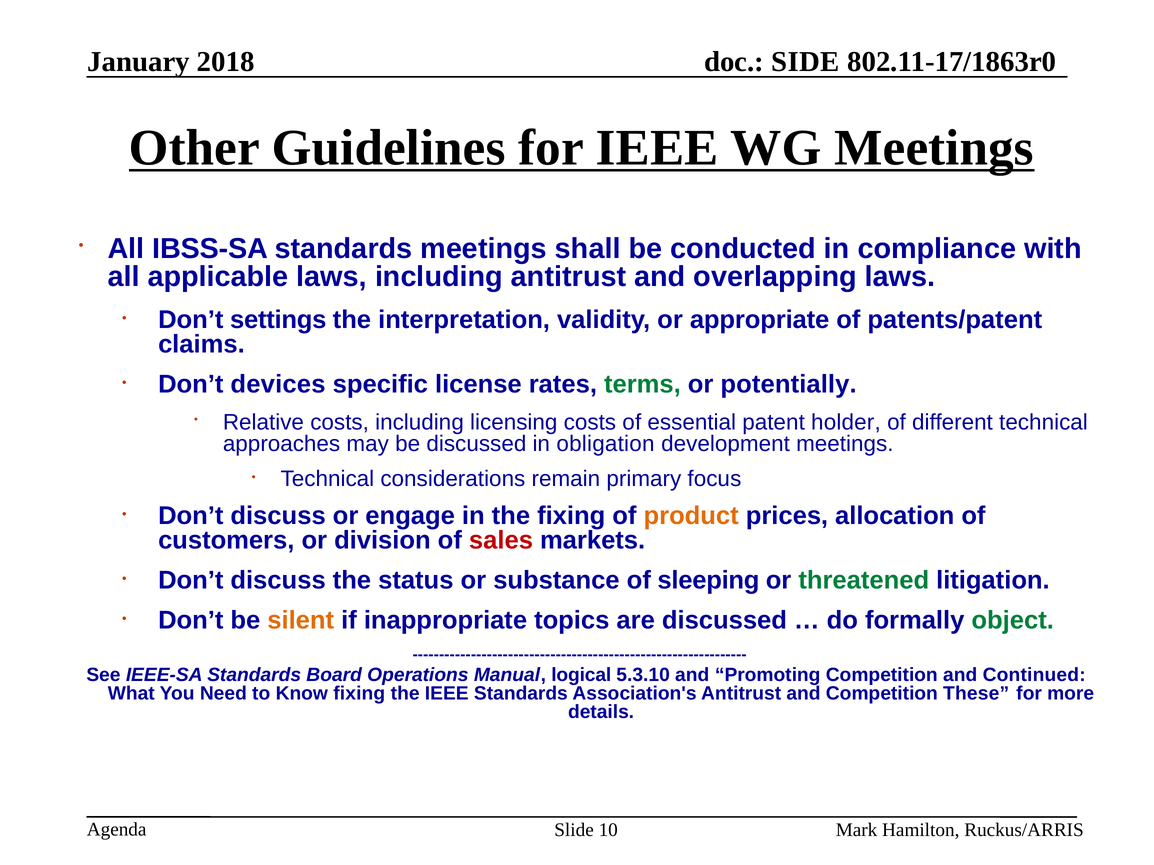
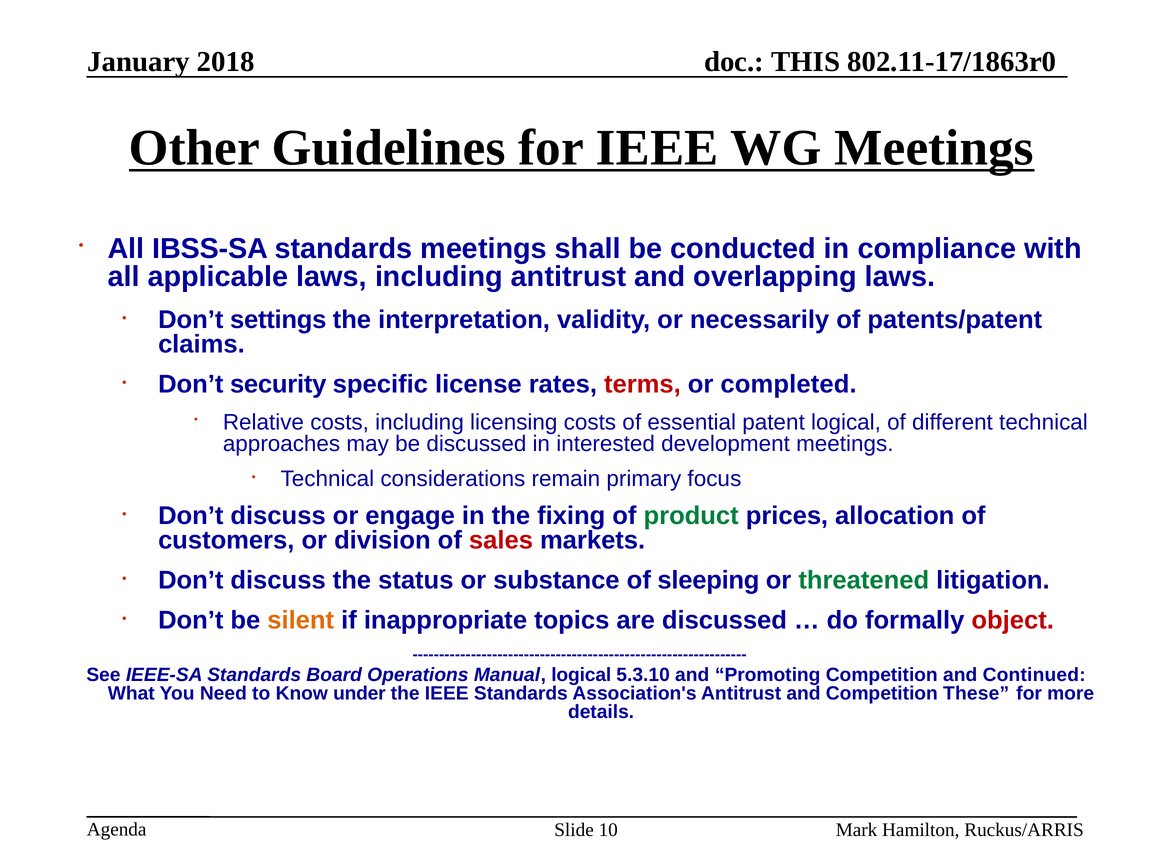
SIDE: SIDE -> THIS (806, 62)
appropriate: appropriate -> necessarily (760, 320)
devices: devices -> security (278, 384)
terms colour: green -> red (642, 384)
potentially: potentially -> completed (789, 384)
patent holder: holder -> logical (846, 422)
obligation: obligation -> interested (606, 444)
product colour: orange -> green (691, 516)
object colour: green -> red (1013, 621)
Know fixing: fixing -> under (359, 694)
